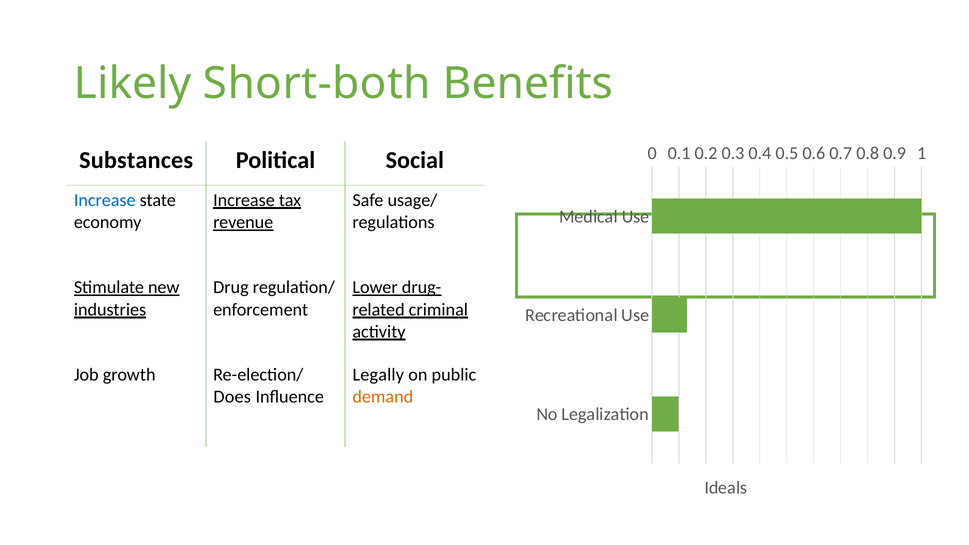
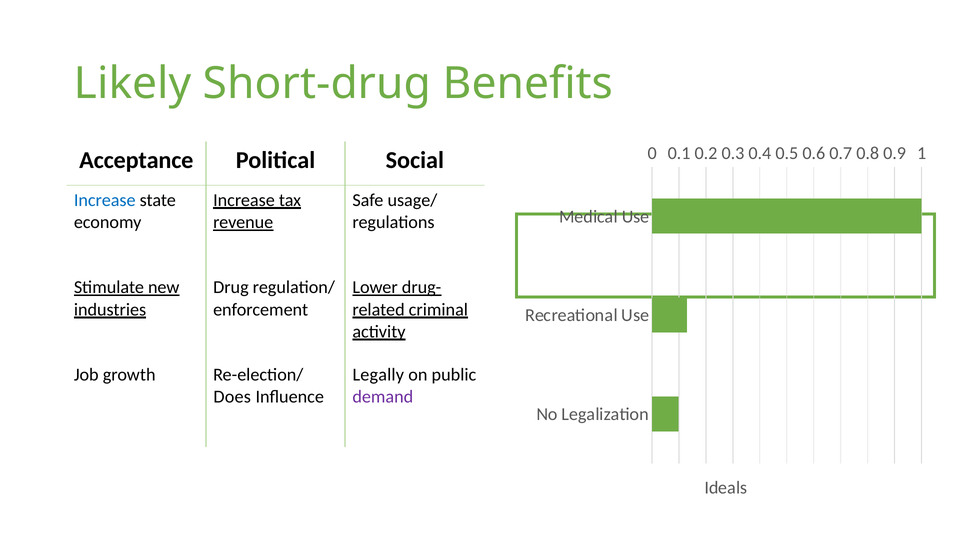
Short-both: Short-both -> Short-drug (317, 83)
Substances: Substances -> Acceptance (136, 160)
demand colour: orange -> purple (383, 397)
